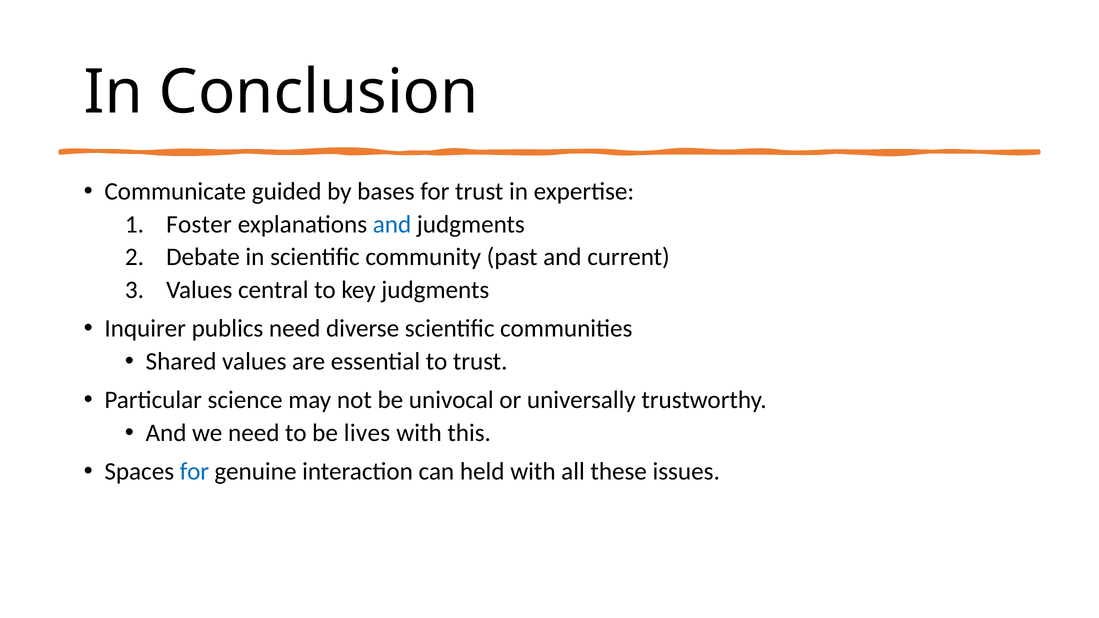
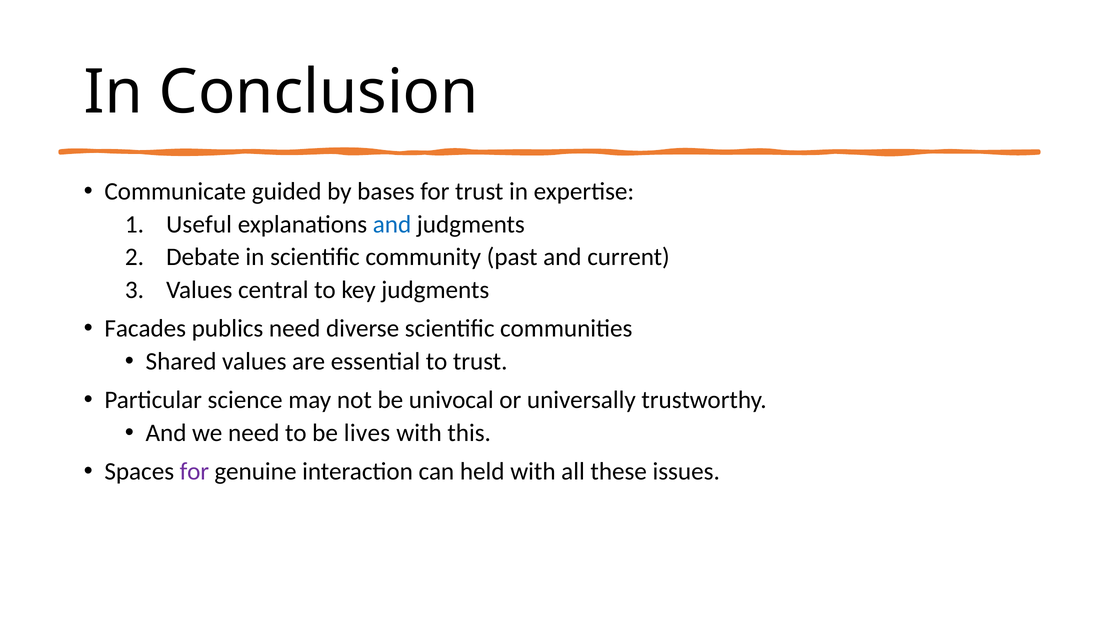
Foster: Foster -> Useful (199, 224)
Inquirer: Inquirer -> Facades (145, 329)
for colour: blue -> purple (194, 472)
